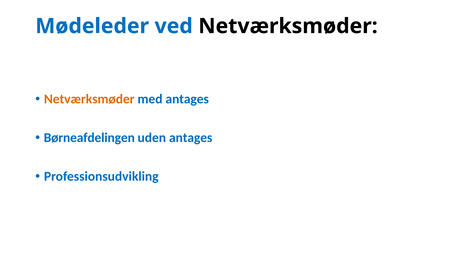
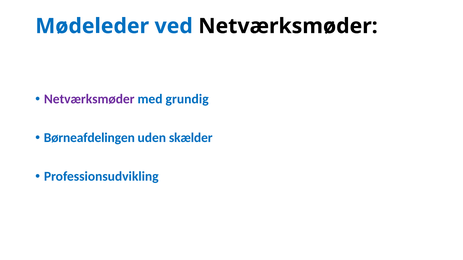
Netværksmøder colour: orange -> purple (89, 99)
med antages: antages -> grundig (187, 99)
uden antages: antages -> skælder (191, 138)
